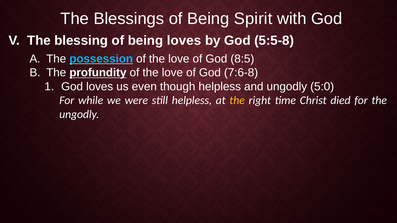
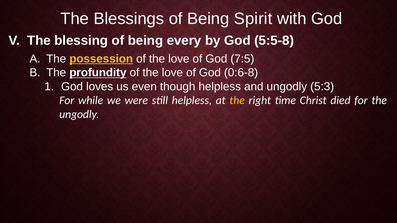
being loves: loves -> every (184, 41)
possession colour: light blue -> yellow (101, 59)
8:5: 8:5 -> 7:5 (242, 59)
7:6-8: 7:6-8 -> 0:6-8 (241, 73)
5:0: 5:0 -> 5:3 (322, 87)
